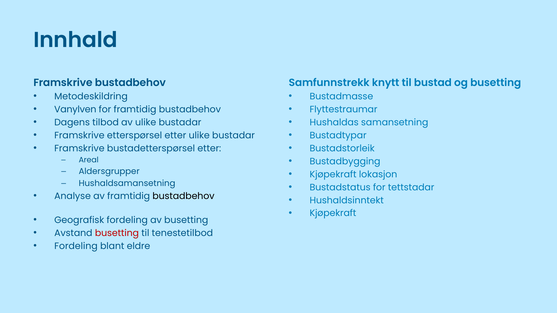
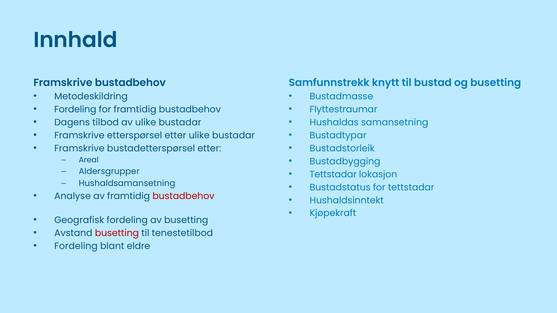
Vanylven: Vanylven -> Fordeling (75, 109)
Kjøpekraft: Kjøpekraft -> Tettstadar (333, 174)
bustadbehov colour: black -> red (183, 196)
